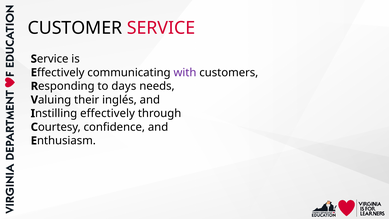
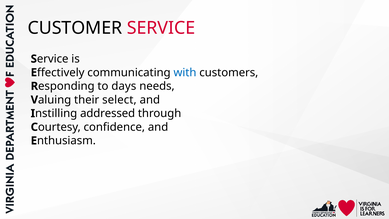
with colour: purple -> blue (185, 72)
inglés: inglés -> select (119, 100)
effectively: effectively -> addressed (108, 113)
